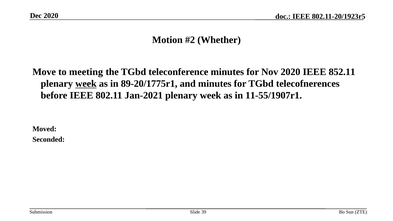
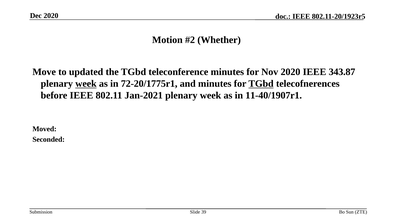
meeting: meeting -> updated (86, 72)
852.11: 852.11 -> 343.87 (342, 72)
89-20/1775r1: 89-20/1775r1 -> 72-20/1775r1 (149, 84)
TGbd underline: none -> present (261, 84)
11-55/1907r1: 11-55/1907r1 -> 11-40/1907r1 (274, 96)
